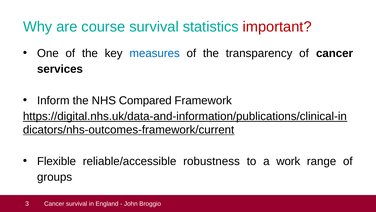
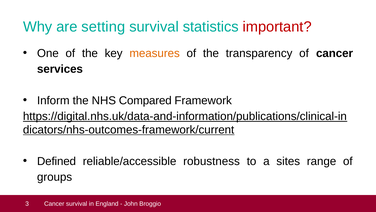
course: course -> setting (103, 27)
measures colour: blue -> orange (155, 53)
Flexible: Flexible -> Defined (57, 161)
work: work -> sites (288, 161)
